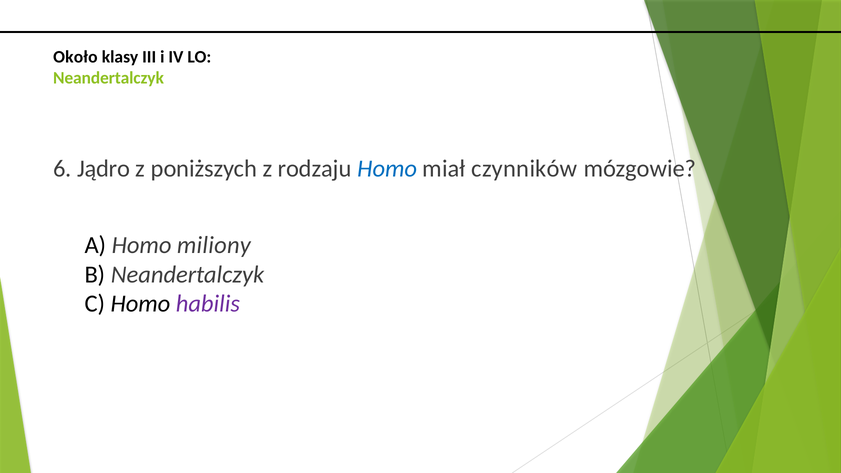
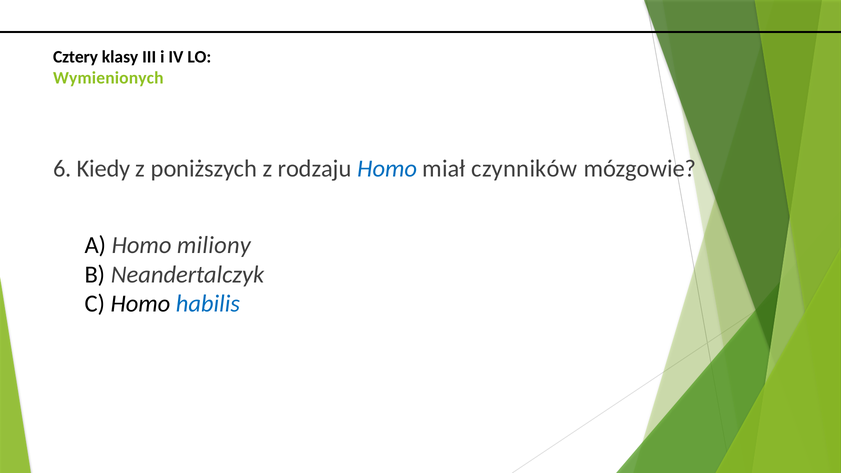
Około: Około -> Cztery (76, 57)
Neandertalczyk: Neandertalczyk -> Wymienionych (108, 78)
Jądro: Jądro -> Kiedy (104, 169)
habilis colour: purple -> blue (208, 304)
